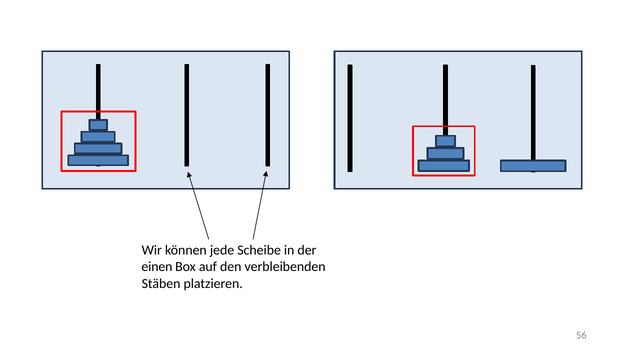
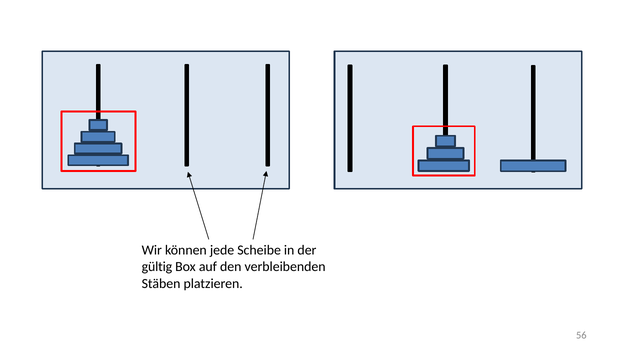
einen: einen -> gültig (157, 267)
